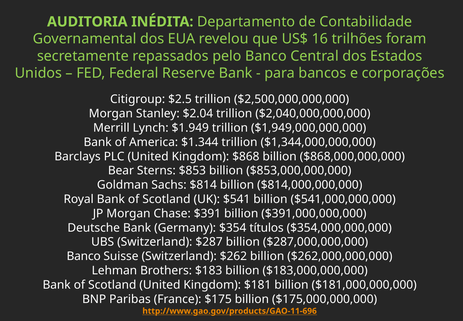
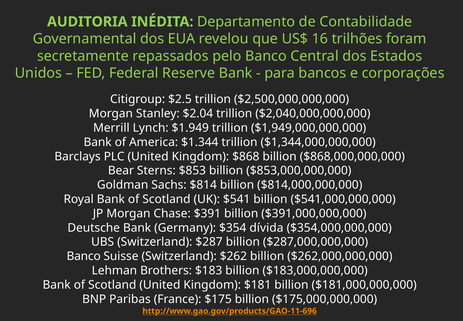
títulos: títulos -> dívida (266, 227)
